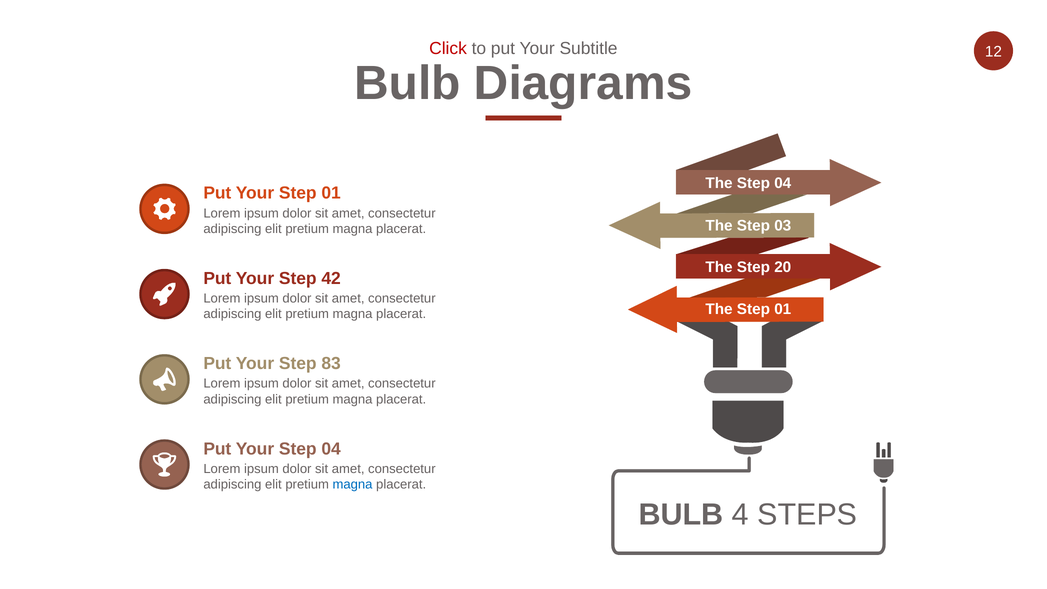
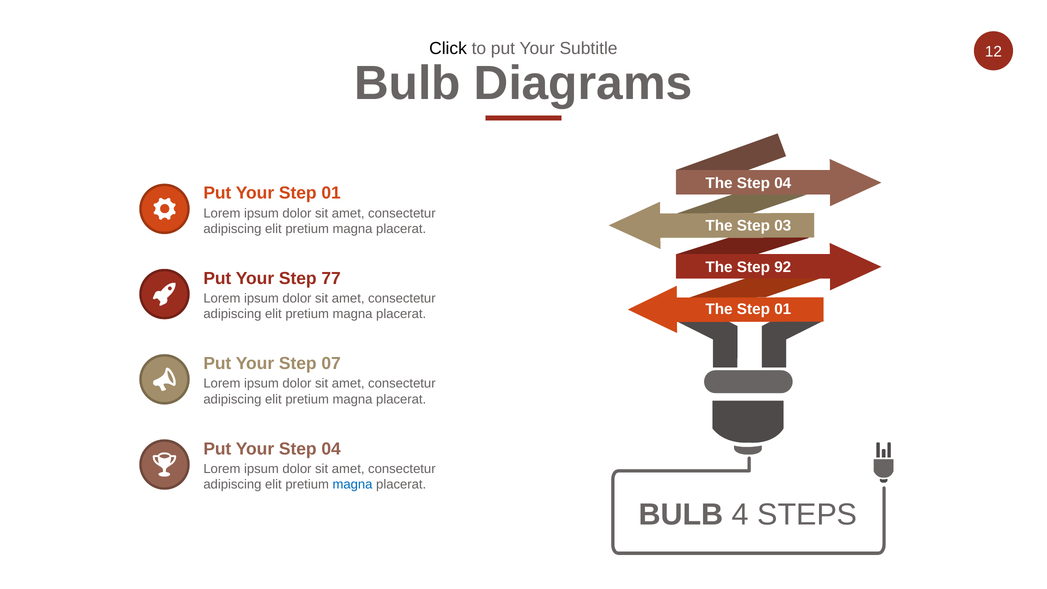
Click colour: red -> black (448, 49)
20: 20 -> 92 (783, 267)
42: 42 -> 77 (331, 278)
83: 83 -> 07 (331, 364)
